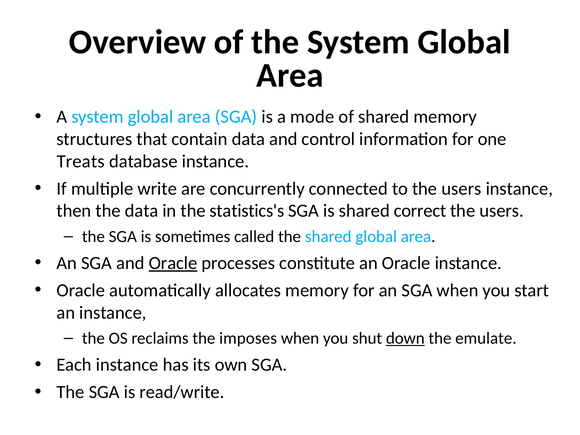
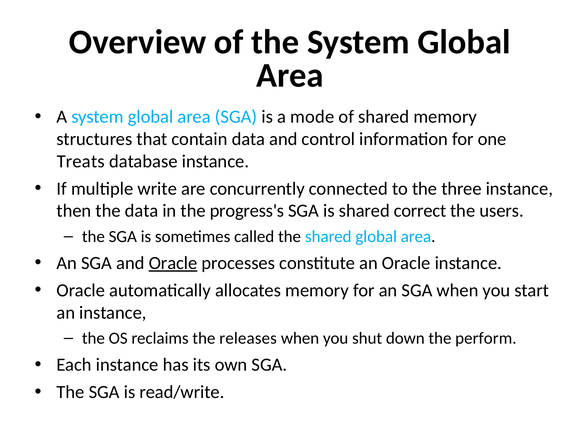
to the users: users -> three (461, 189)
statistics's: statistics's -> progress's (247, 211)
imposes: imposes -> releases (248, 338)
down underline: present -> none (405, 338)
emulate: emulate -> perform (486, 338)
